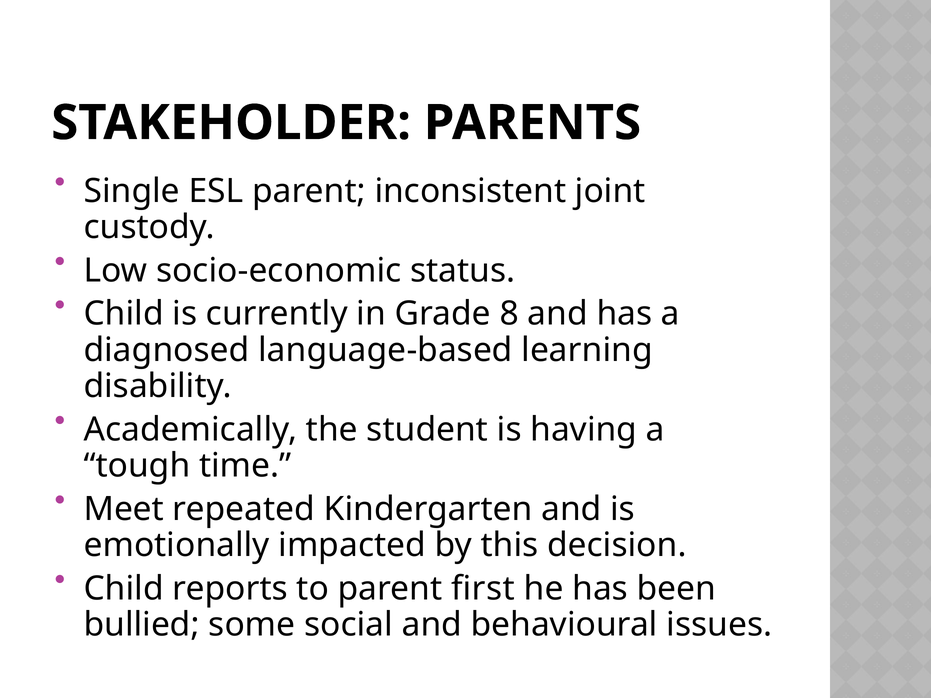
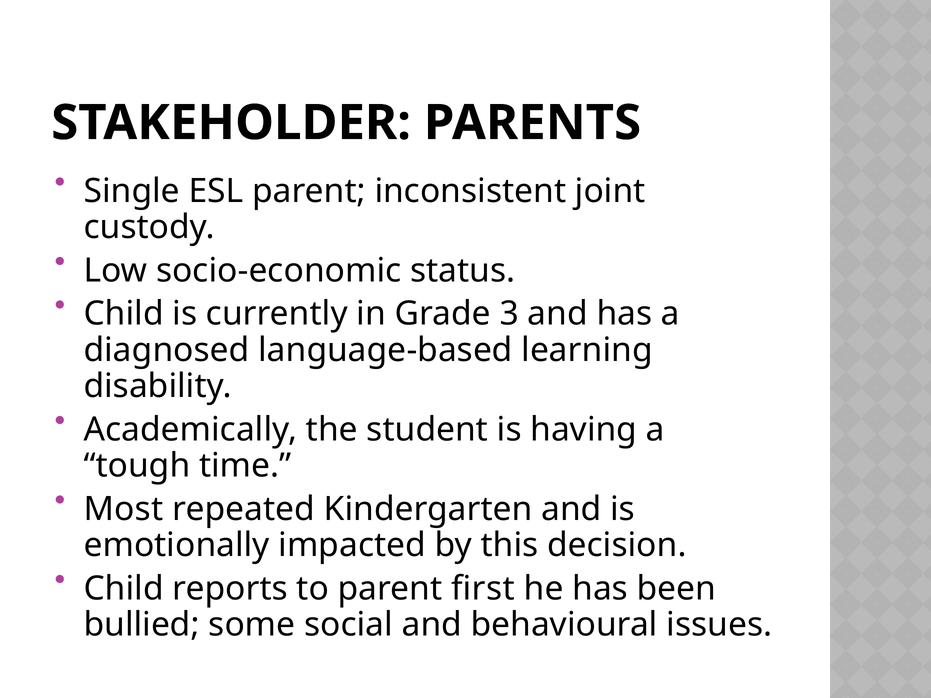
8: 8 -> 3 (509, 314)
Meet: Meet -> Most (124, 509)
